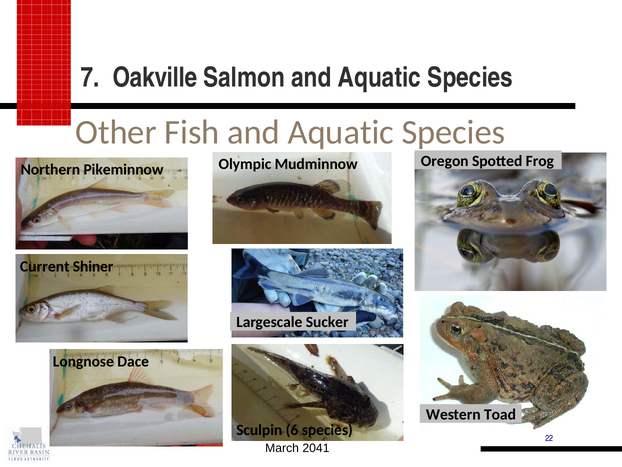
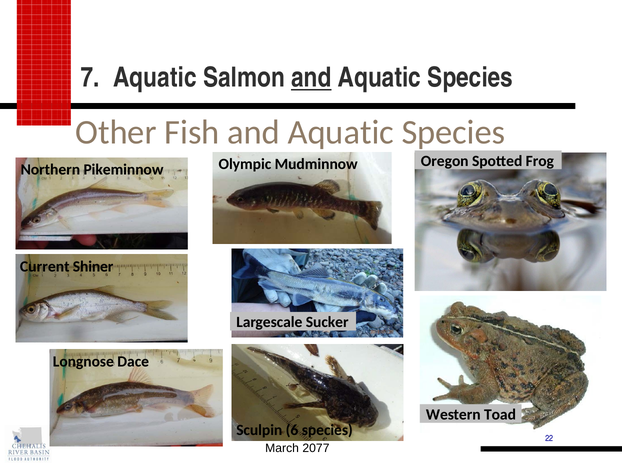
7 Oakville: Oakville -> Aquatic (155, 78)
and underline: none -> present (311, 78)
2041: 2041 -> 2077 (316, 448)
